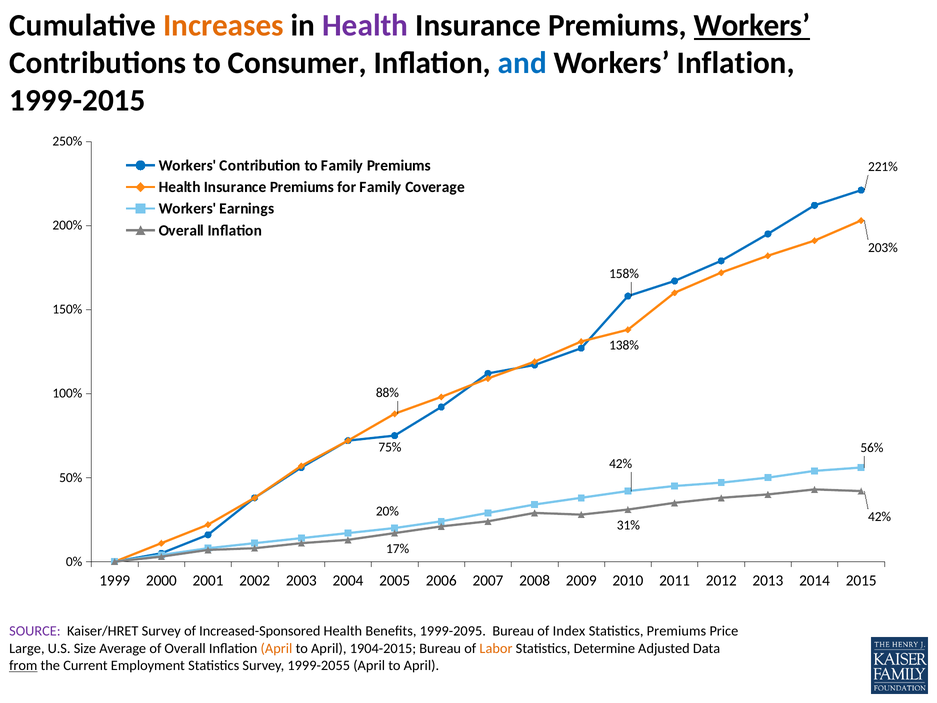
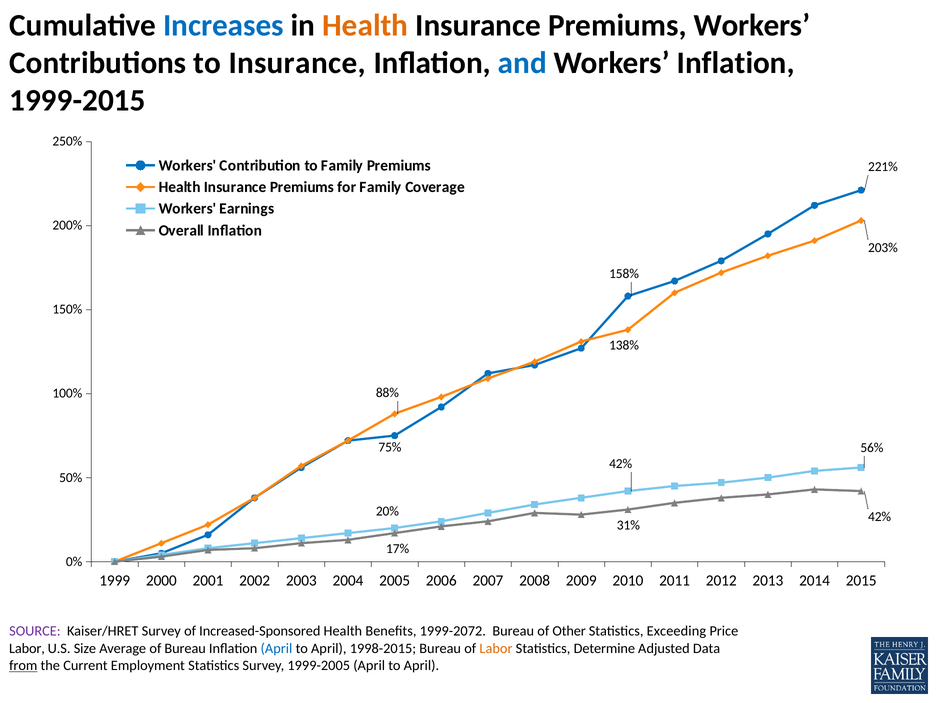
Increases colour: orange -> blue (223, 26)
Health colour: purple -> orange (365, 26)
Workers underline: present -> none (752, 26)
to Consumer: Consumer -> Insurance (297, 63)
1999-2095: 1999-2095 -> 1999-2072 (453, 631)
Index: Index -> Other (569, 631)
Statistics Premiums: Premiums -> Exceeding (676, 631)
Large: Large -> Labor (27, 648)
of Overall: Overall -> Bureau (185, 648)
April colour: orange -> blue (276, 648)
1904-2015: 1904-2015 -> 1998-2015 (383, 648)
1999-2055: 1999-2055 -> 1999-2005 (319, 665)
